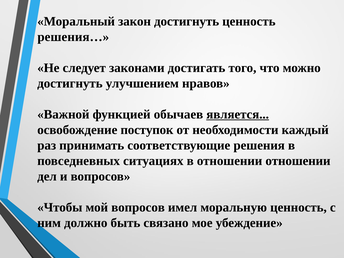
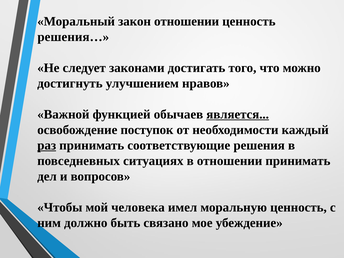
закон достигнуть: достигнуть -> отношении (187, 21)
раз underline: none -> present (47, 145)
отношении отношении: отношении -> принимать (298, 161)
мой вопросов: вопросов -> человека (138, 207)
